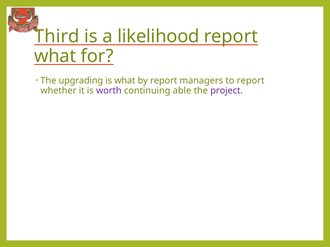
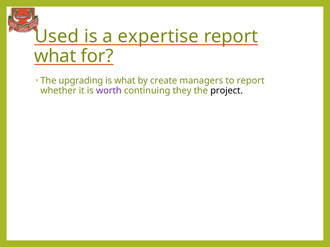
Third: Third -> Used (57, 36)
likelihood: likelihood -> expertise (158, 36)
by report: report -> create (164, 81)
able: able -> they (182, 91)
project colour: purple -> black (227, 91)
